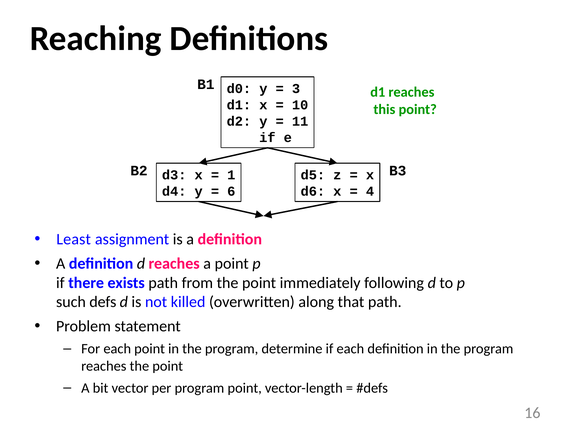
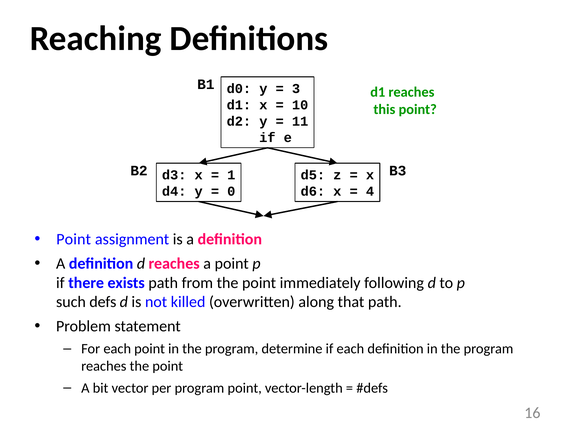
6: 6 -> 0 (231, 191)
Least: Least -> Point (74, 239)
